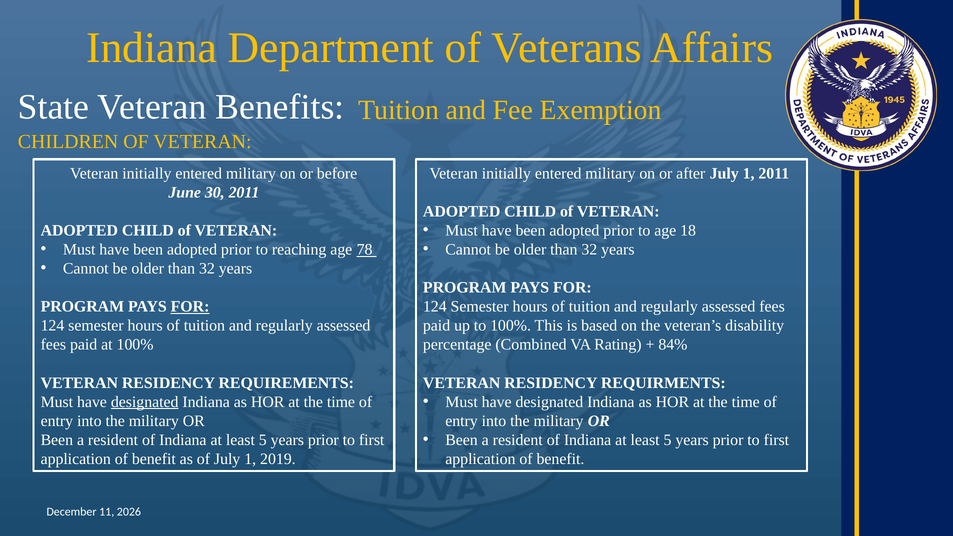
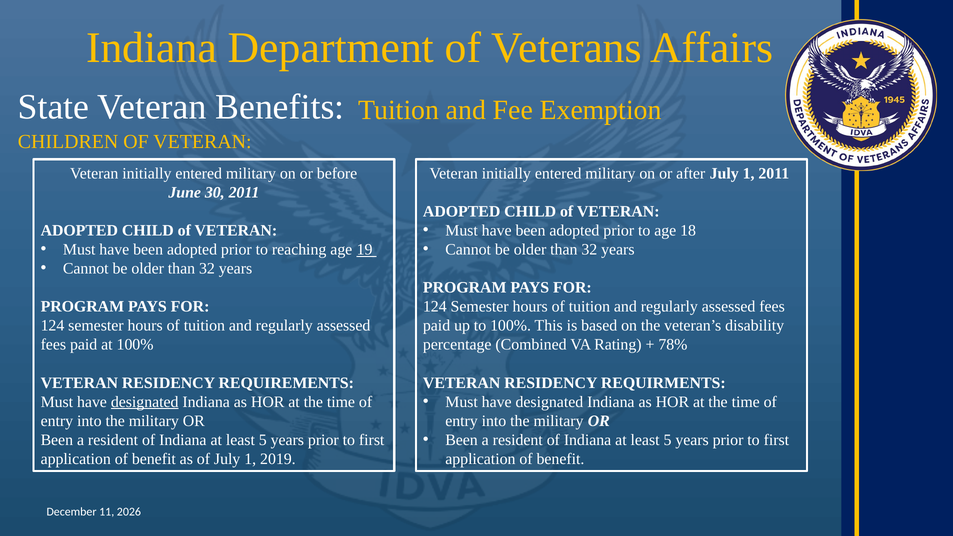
78: 78 -> 19 (365, 250)
FOR underline: present -> none (190, 307)
84%: 84% -> 78% (673, 345)
